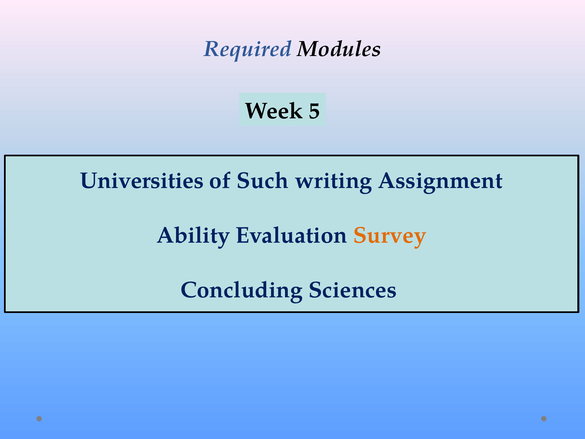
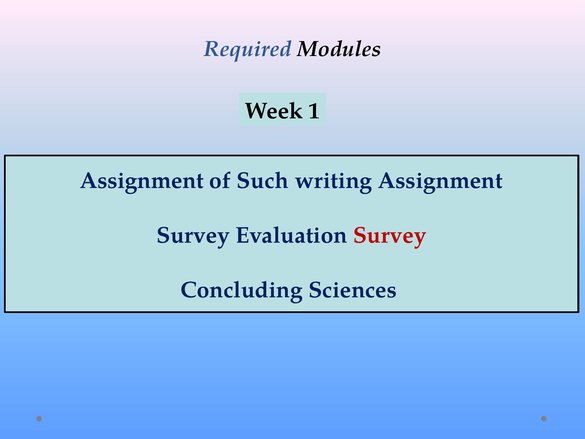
5: 5 -> 1 (314, 111)
Universities: Universities -> Assignment (142, 181)
Ability: Ability -> Survey (193, 235)
Survey colour: orange -> red (390, 235)
